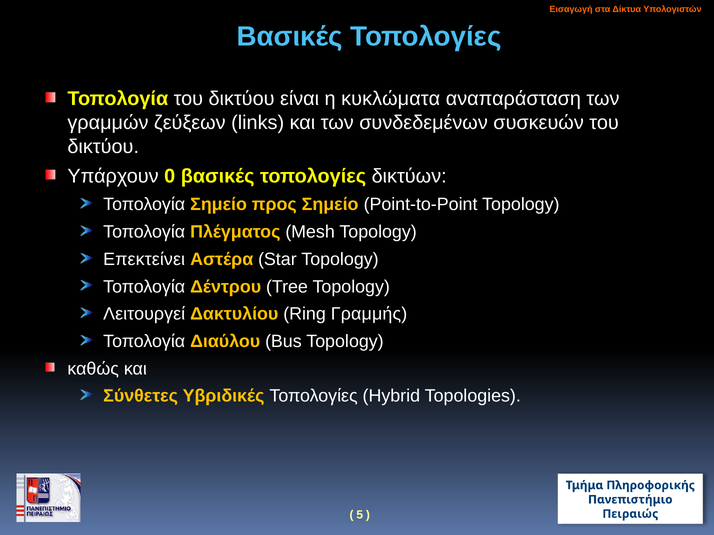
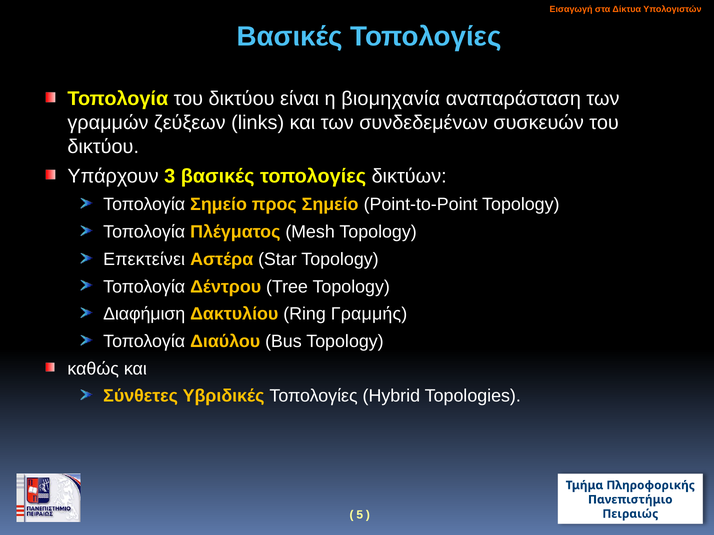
κυκλώματα: κυκλώματα -> βιομηχανία (391, 99)
0: 0 -> 3 (170, 176)
Λειτουργεί: Λειτουργεί -> Διαφήμιση (144, 314)
